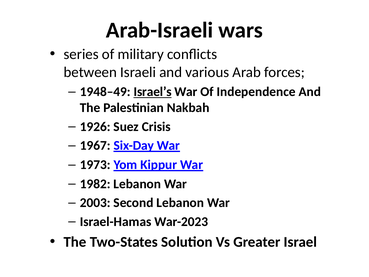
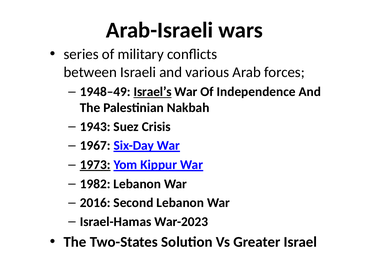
1926: 1926 -> 1943 (95, 127)
1973 underline: none -> present (95, 165)
2003: 2003 -> 2016 (95, 203)
